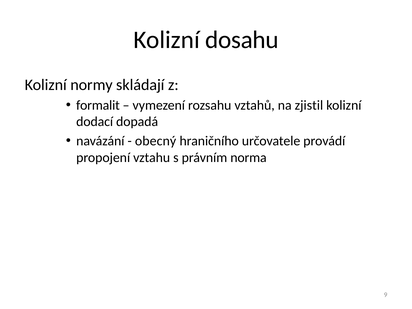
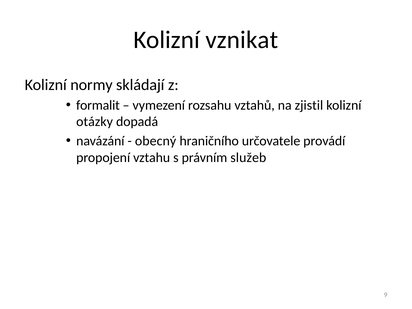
dosahu: dosahu -> vznikat (242, 40)
dodací: dodací -> otázky (95, 122)
norma: norma -> služeb (248, 157)
